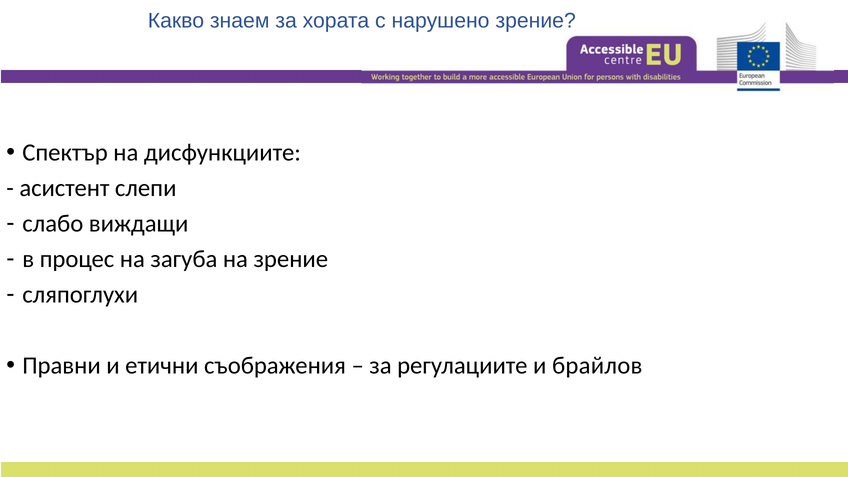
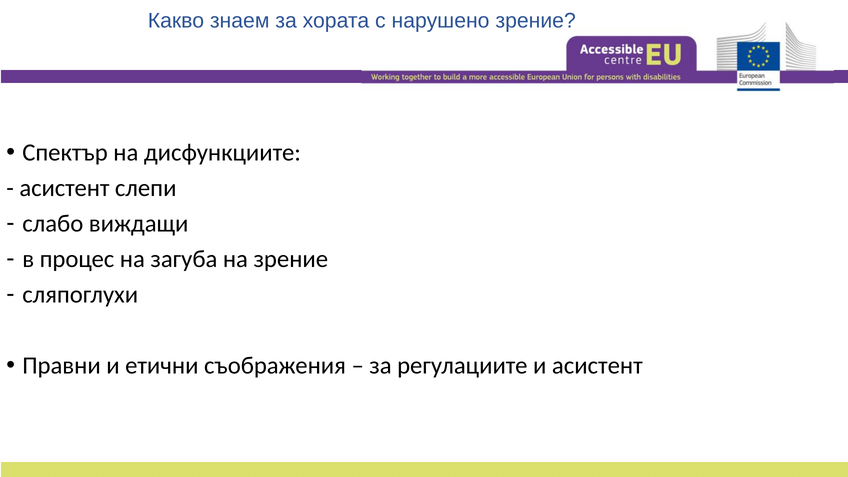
и брайлов: брайлов -> асистент (597, 365)
